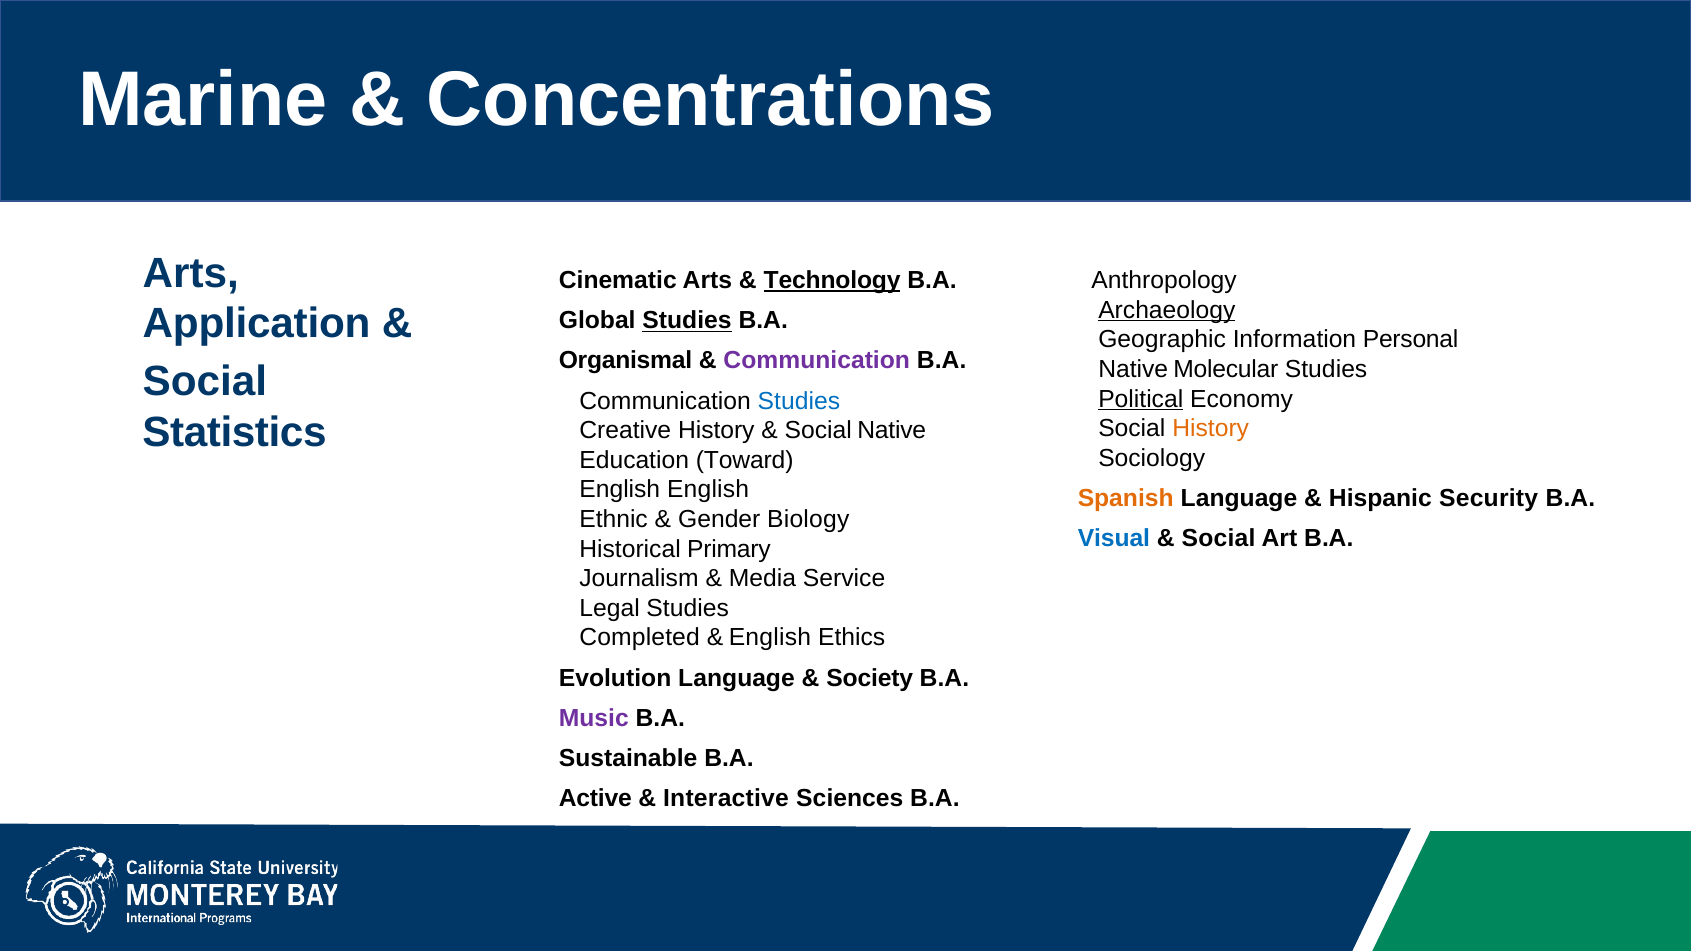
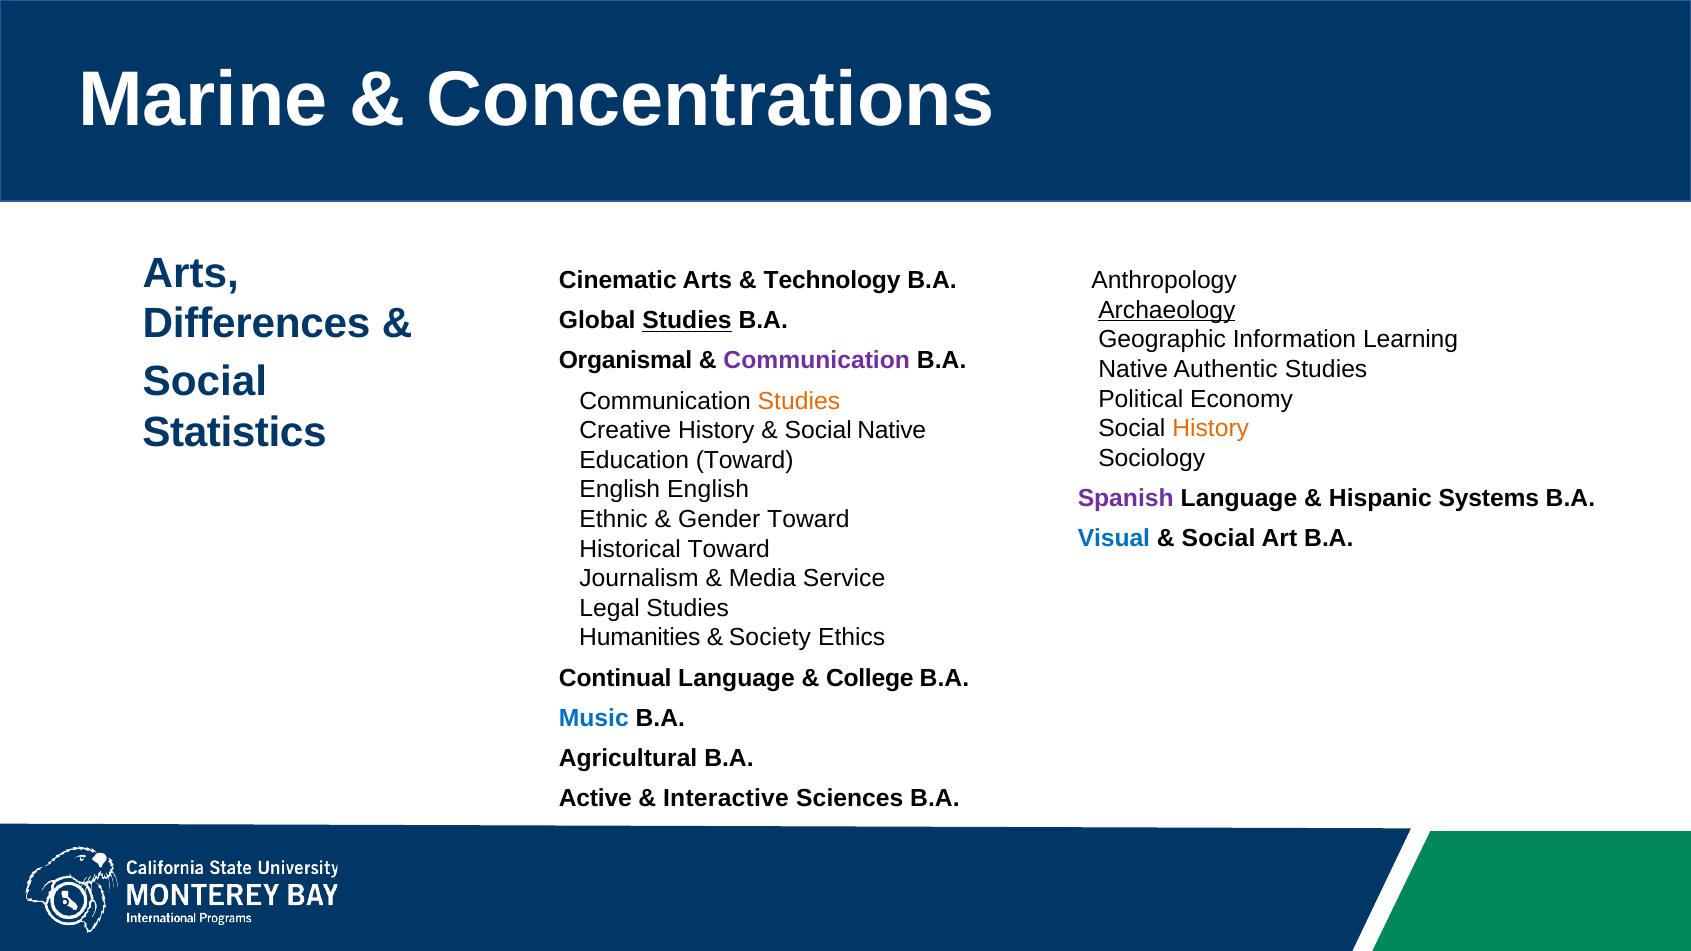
Technology underline: present -> none (832, 281)
Application: Application -> Differences (257, 324)
Personal: Personal -> Learning (1411, 340)
Molecular: Molecular -> Authentic (1226, 369)
Political underline: present -> none (1141, 399)
Studies colour: blue -> orange (799, 401)
Spanish colour: orange -> purple (1126, 498)
Security: Security -> Systems (1489, 498)
Gender Biology: Biology -> Toward (808, 520)
Historical Primary: Primary -> Toward (729, 549)
Completed: Completed -> Humanities (640, 638)
English: English -> Society (770, 638)
Evolution: Evolution -> Continual (615, 678)
Society: Society -> College (870, 678)
Music colour: purple -> blue (594, 718)
Sustainable: Sustainable -> Agricultural (628, 759)
